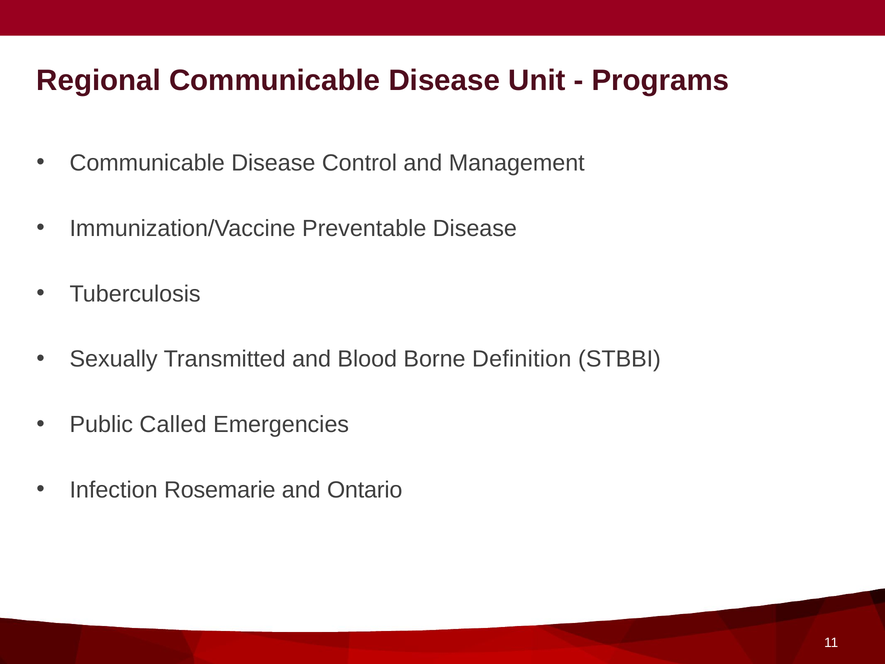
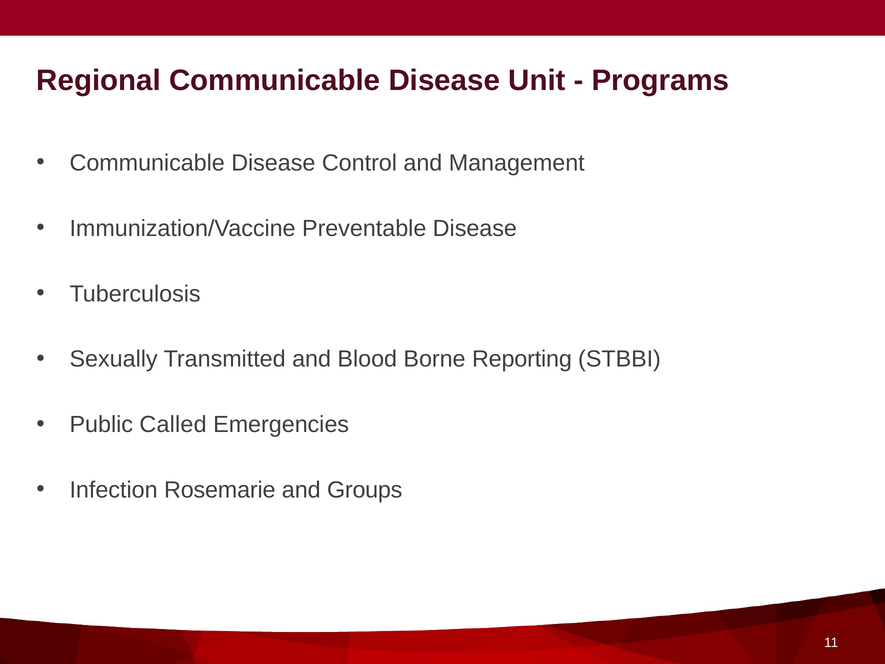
Definition: Definition -> Reporting (522, 359)
Ontario: Ontario -> Groups (365, 490)
